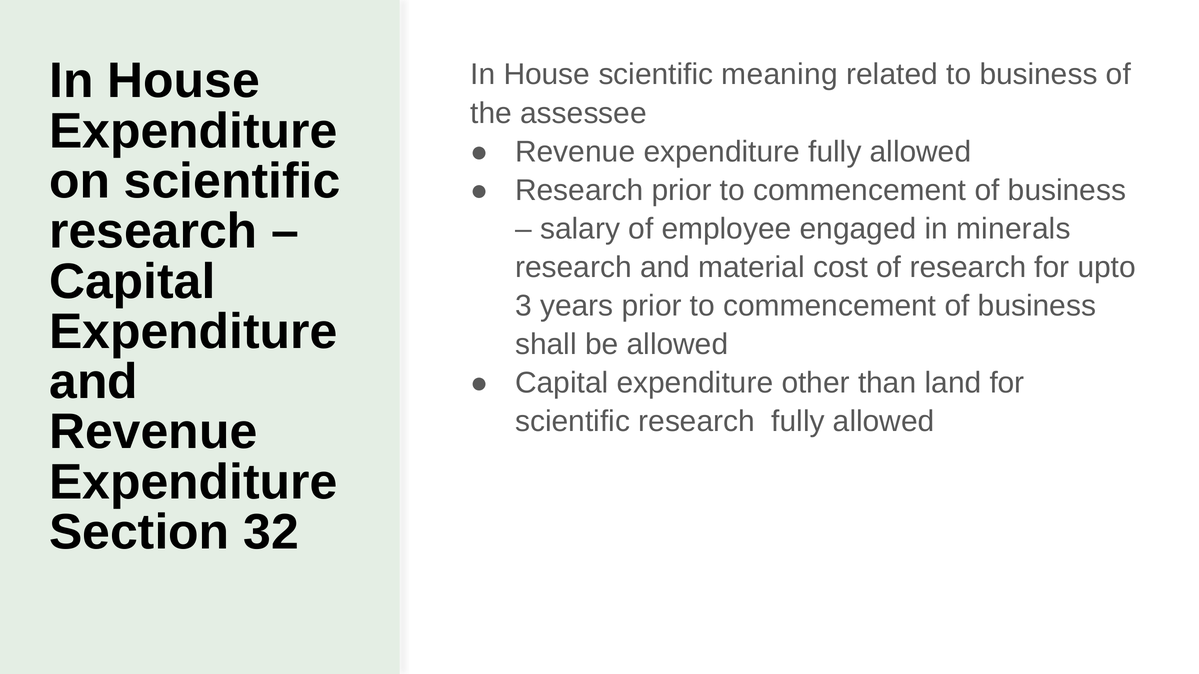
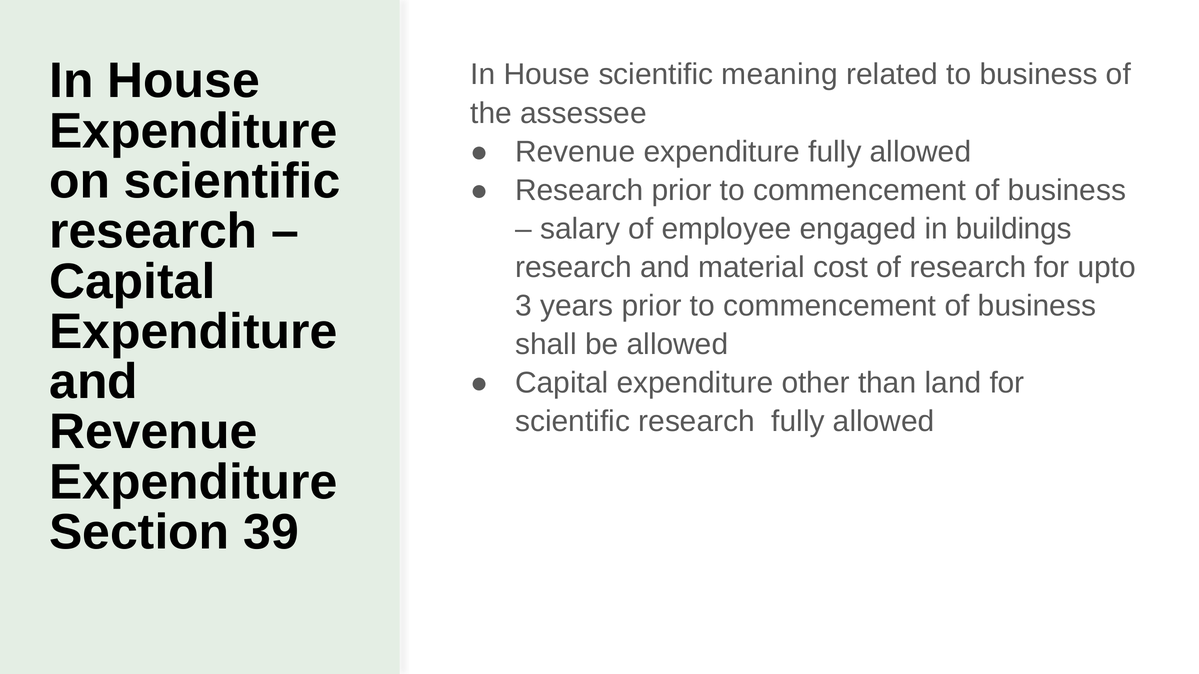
minerals: minerals -> buildings (1014, 229)
32: 32 -> 39 (271, 533)
